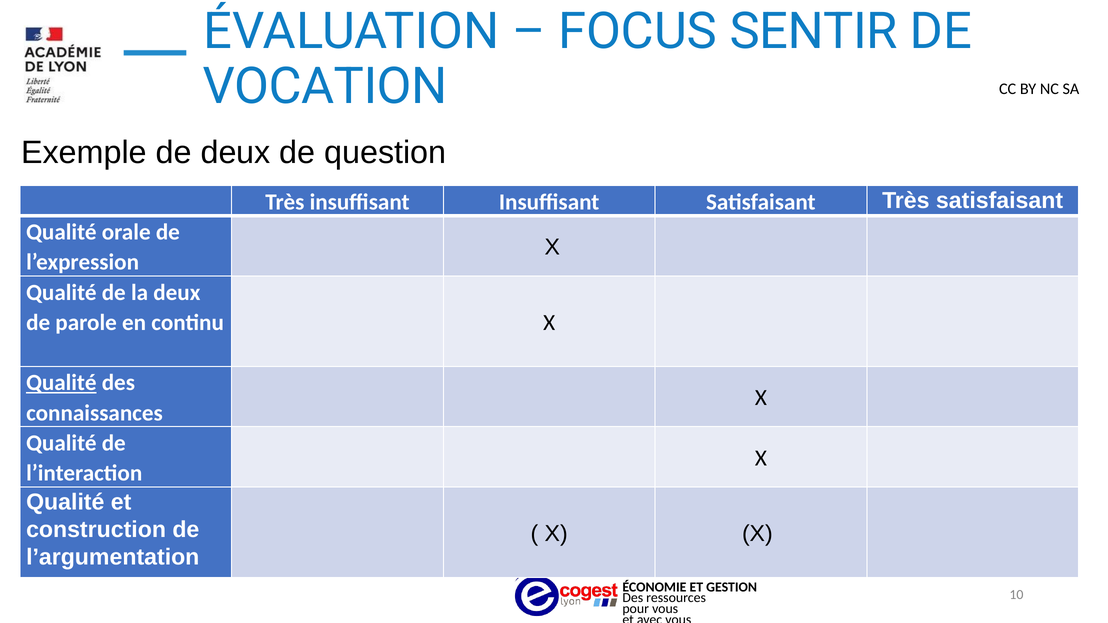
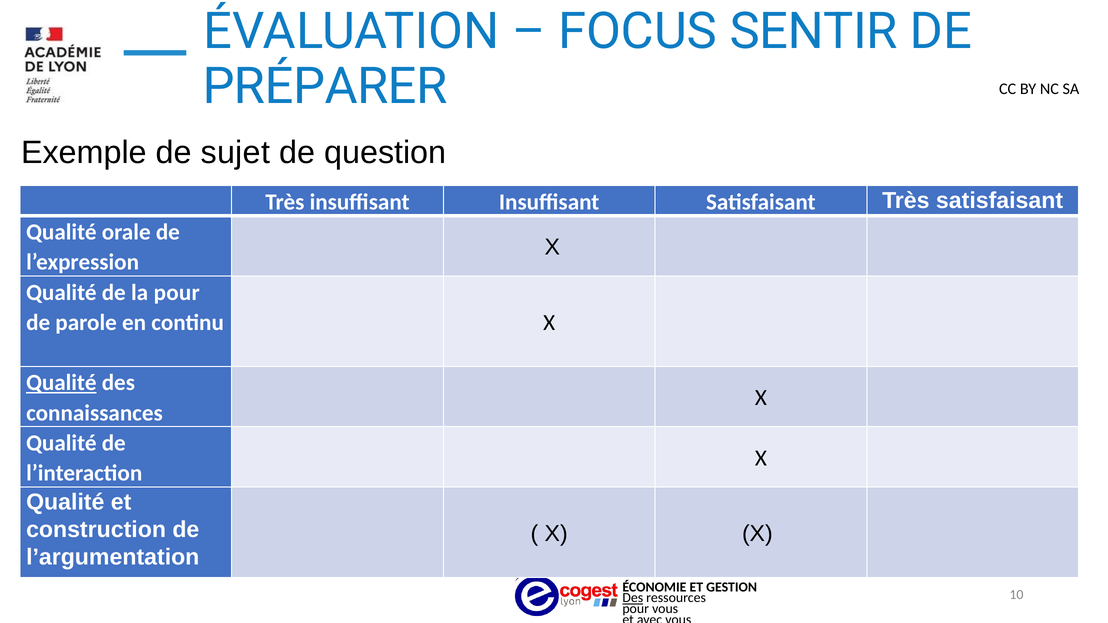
VOCATION: VOCATION -> PRÉPARER (325, 86)
de deux: deux -> sujet (235, 153)
la deux: deux -> pour (177, 293)
Des underline: none -> present (633, 598)
